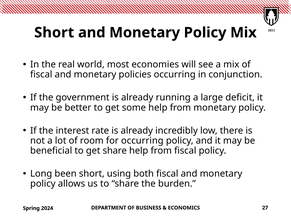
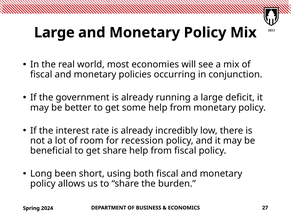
Short: Short -> Large (54, 33)
for occurring: occurring -> recession (142, 141)
